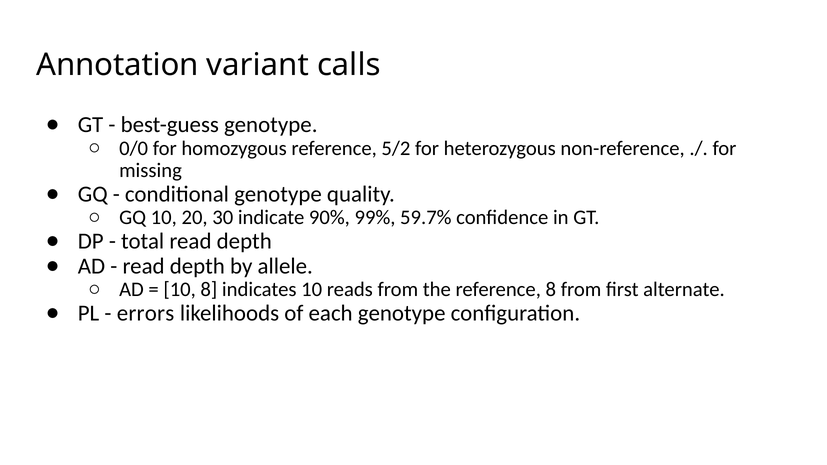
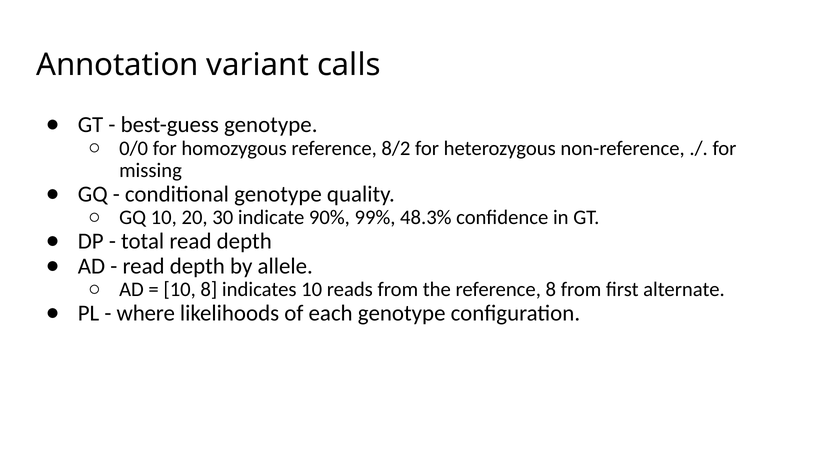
5/2: 5/2 -> 8/2 (396, 148)
59.7%: 59.7% -> 48.3% (426, 218)
errors: errors -> where (146, 313)
